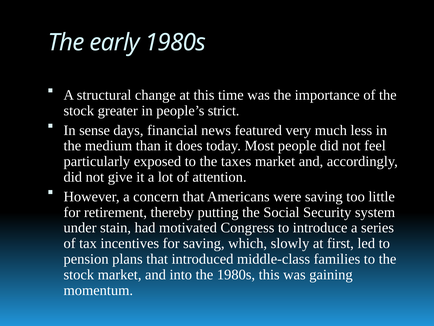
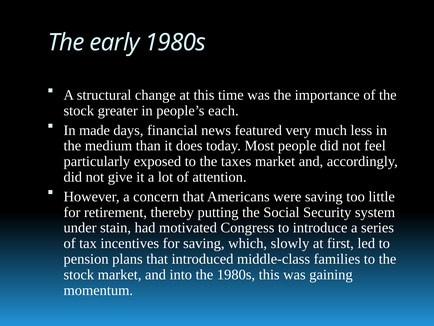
strict: strict -> each (223, 111)
sense: sense -> made (95, 130)
